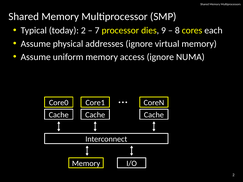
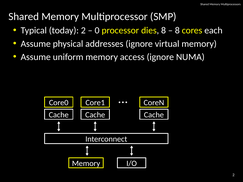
7: 7 -> 0 (97, 31)
dies 9: 9 -> 8 (164, 31)
